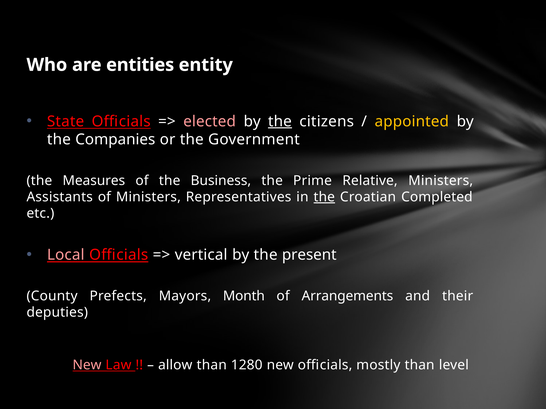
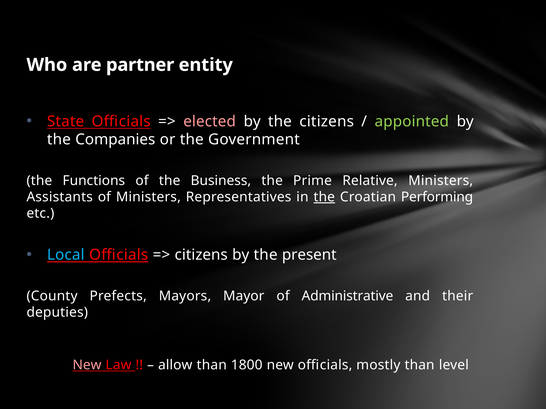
entities: entities -> partner (140, 65)
the underline: present -> none (280, 121)
appointed colour: yellow -> light green (412, 121)
Measures: Measures -> Functions (94, 181)
Completed: Completed -> Performing (437, 197)
Local colour: pink -> light blue (66, 255)
vertical: vertical -> citizens (201, 255)
Month: Month -> Mayor (244, 296)
Arrangements: Arrangements -> Administrative (347, 296)
1280: 1280 -> 1800 (247, 365)
